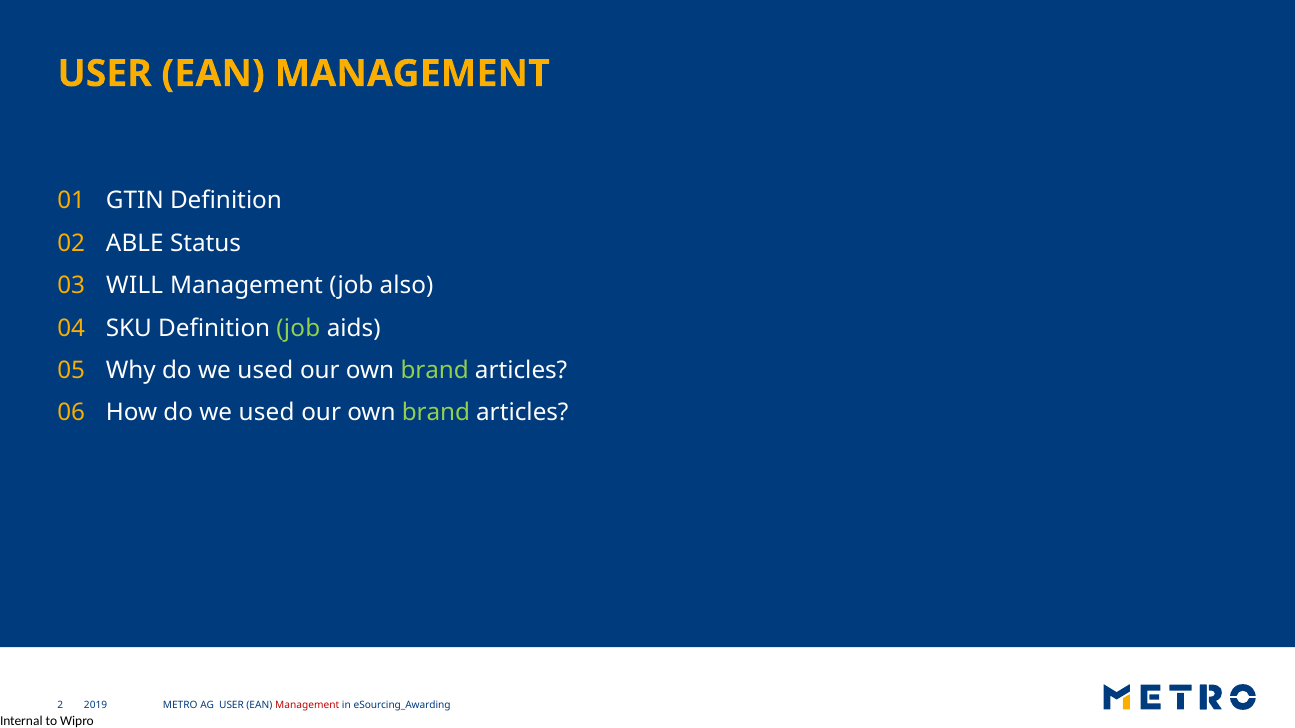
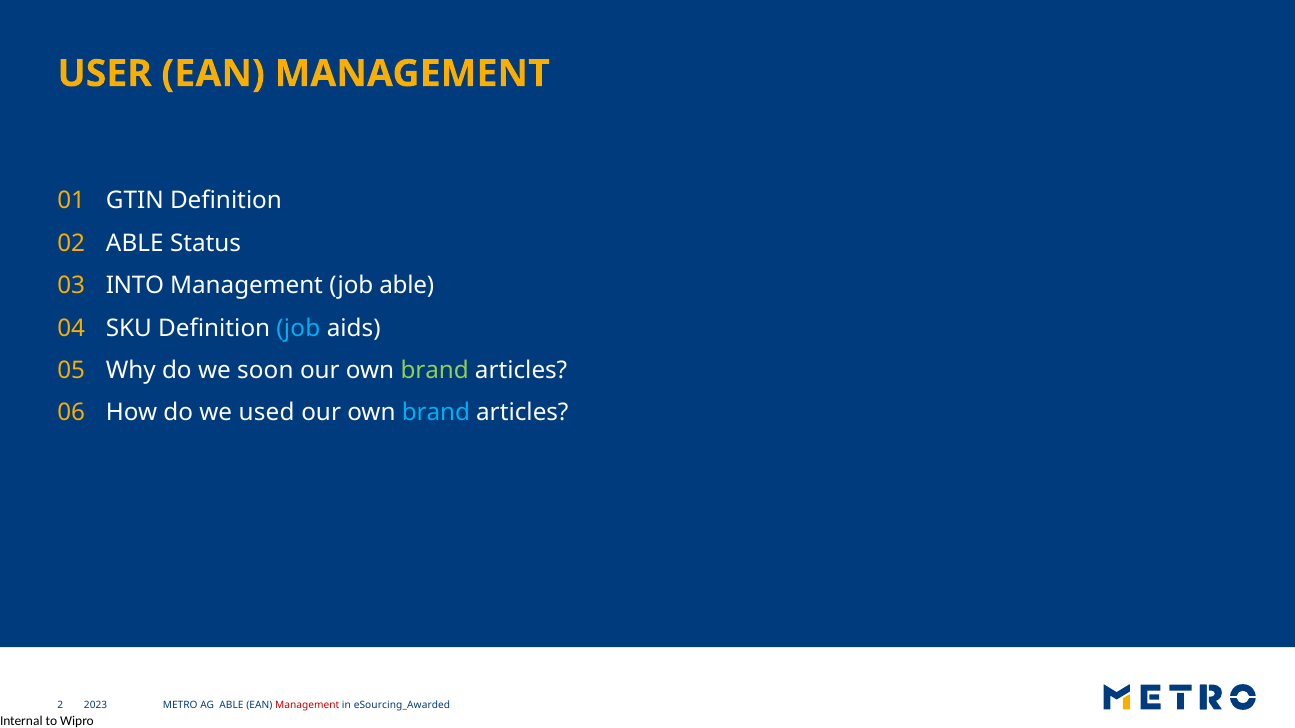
WILL: WILL -> INTO (135, 286)
job also: also -> able (407, 286)
job colour: light green -> light blue (298, 328)
Why do we used: used -> soon (265, 371)
brand colour: light green -> light blue (436, 413)
2019: 2019 -> 2023 (96, 706)
AG USER: USER -> ABLE (231, 706)
eSourcing_Awarding: eSourcing_Awarding -> eSourcing_Awarded (402, 706)
